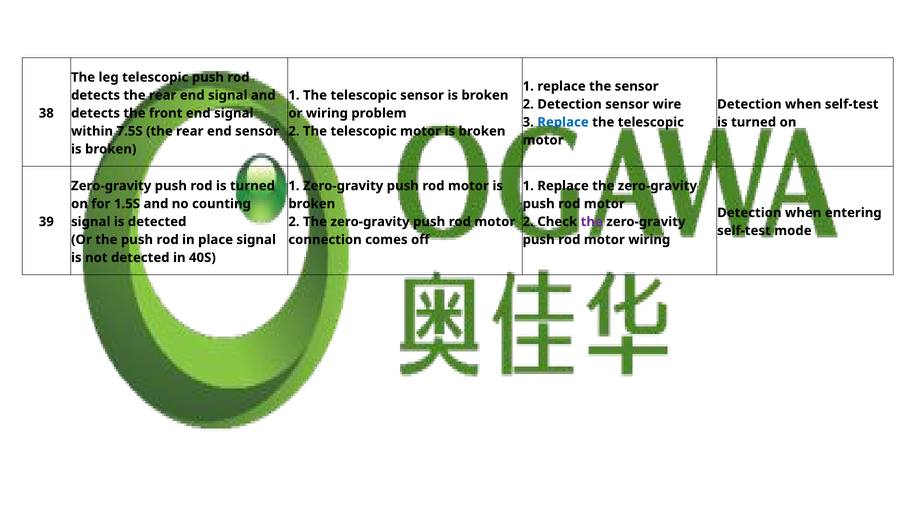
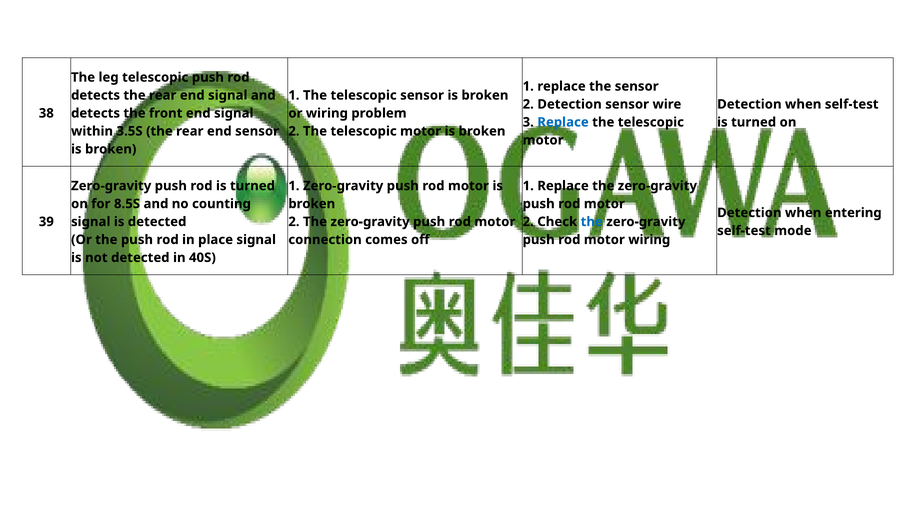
7.5S: 7.5S -> 3.5S (130, 131)
1.5S: 1.5S -> 8.5S (127, 204)
the colour: purple -> blue (592, 222)
